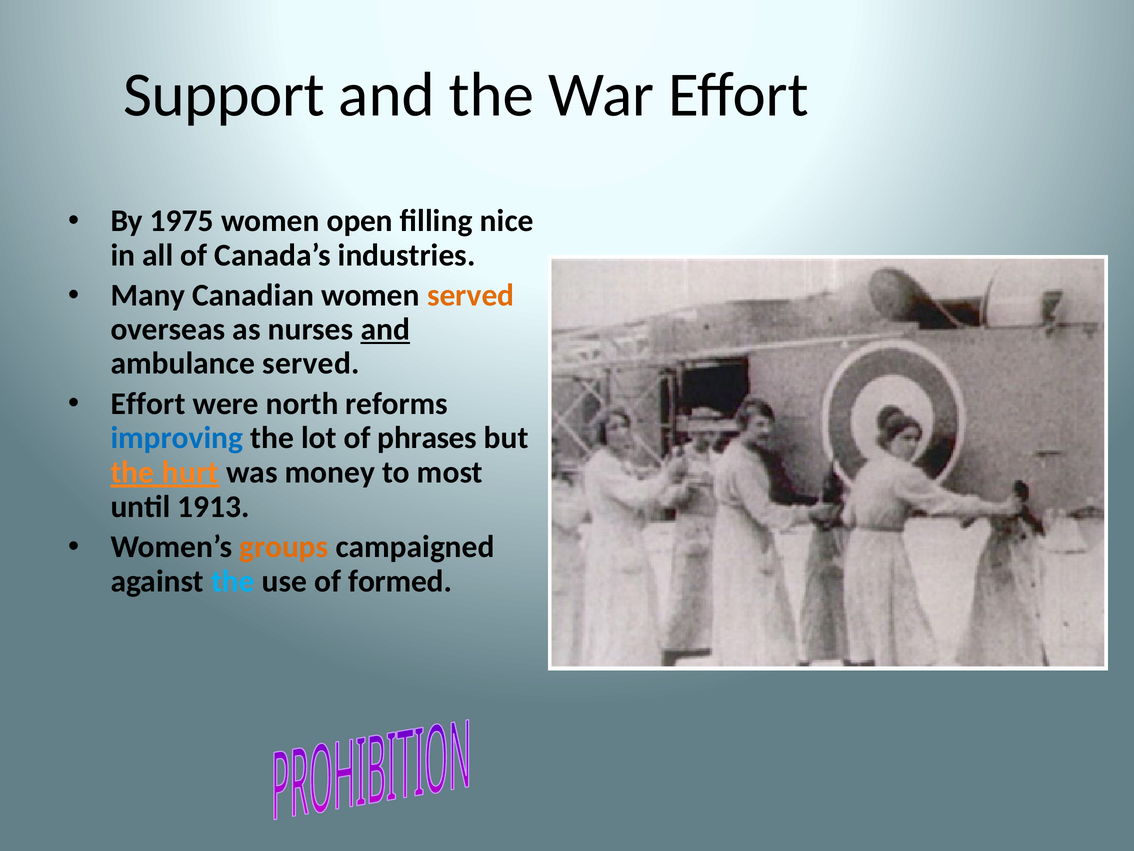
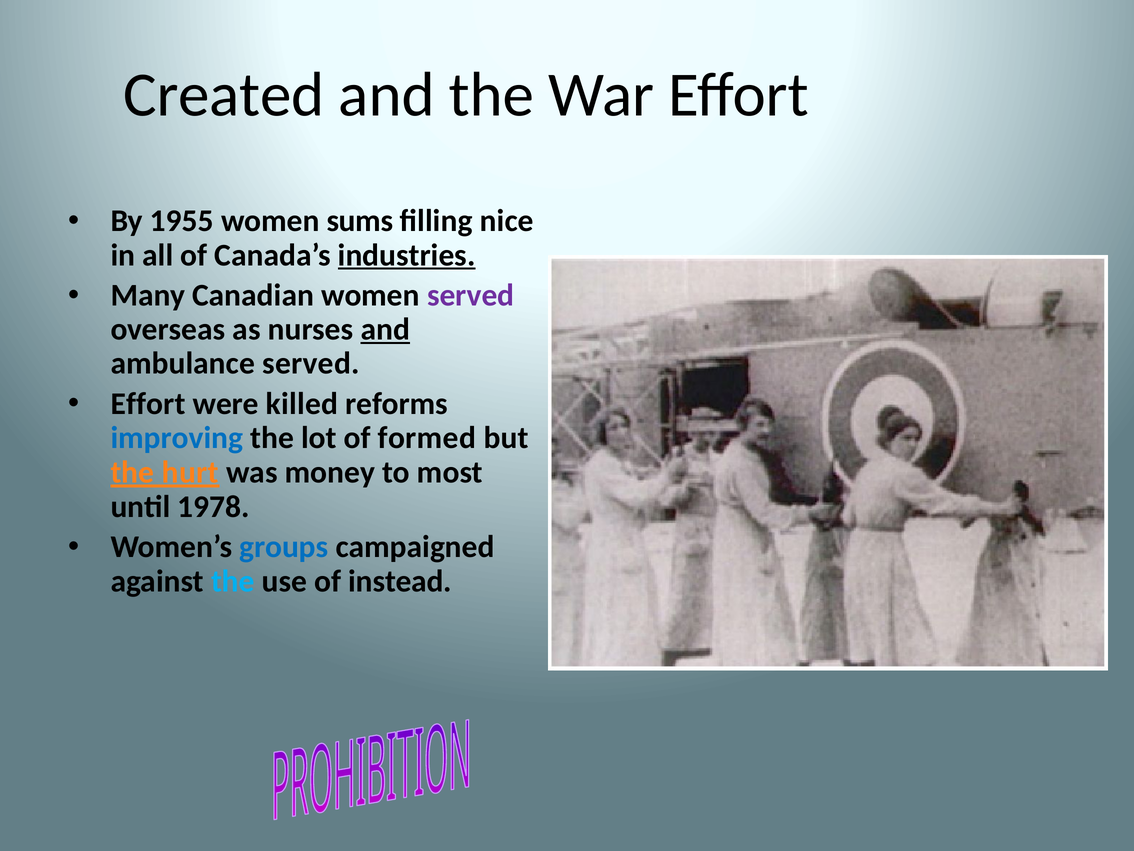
Support: Support -> Created (224, 95)
1975: 1975 -> 1955 (182, 221)
open: open -> sums (360, 221)
industries underline: none -> present (407, 255)
served colour: orange -> purple (471, 295)
north: north -> killed (302, 404)
phrases: phrases -> formed (427, 438)
1913: 1913 -> 1978 (214, 506)
groups colour: orange -> blue (284, 547)
formed: formed -> instead (400, 581)
